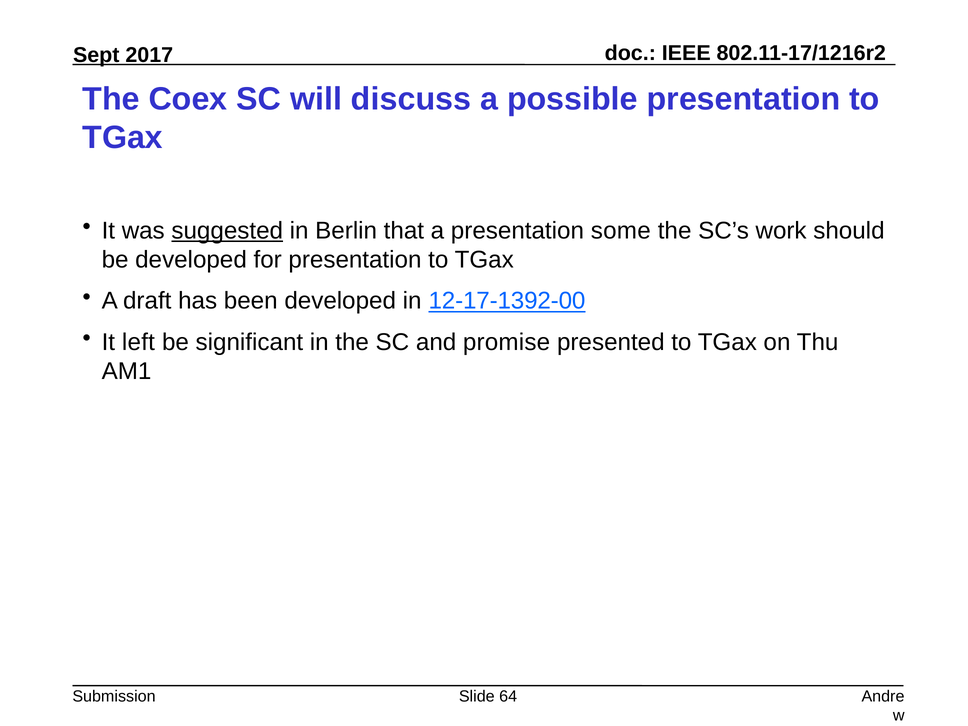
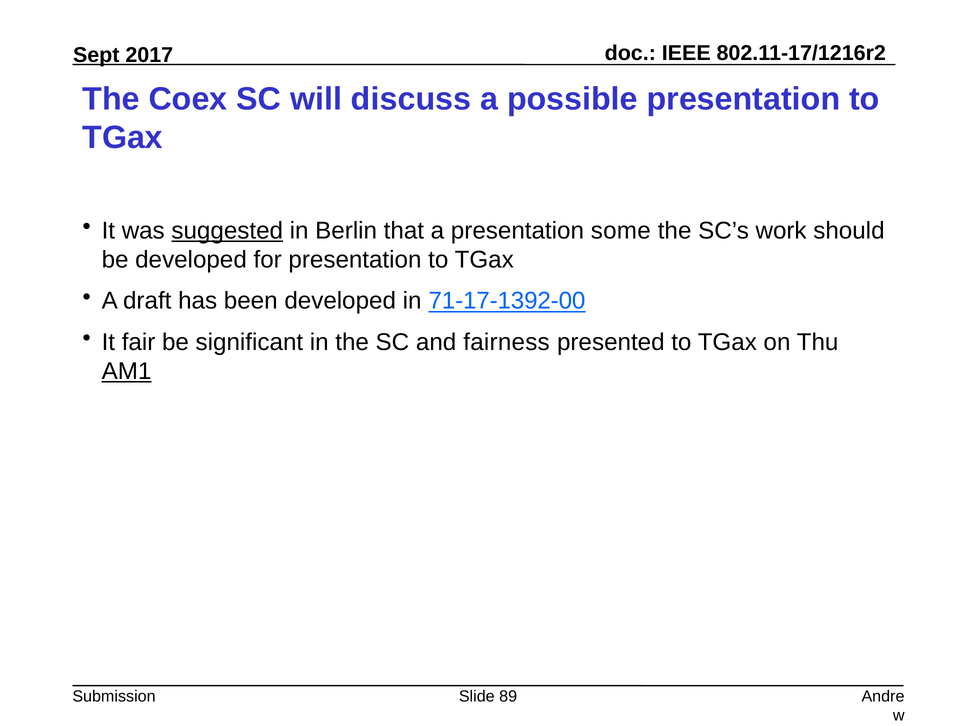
12-17-1392-00: 12-17-1392-00 -> 71-17-1392-00 (507, 301)
left: left -> fair (139, 342)
promise: promise -> fairness (507, 342)
AM1 underline: none -> present (127, 371)
64: 64 -> 89 (508, 696)
